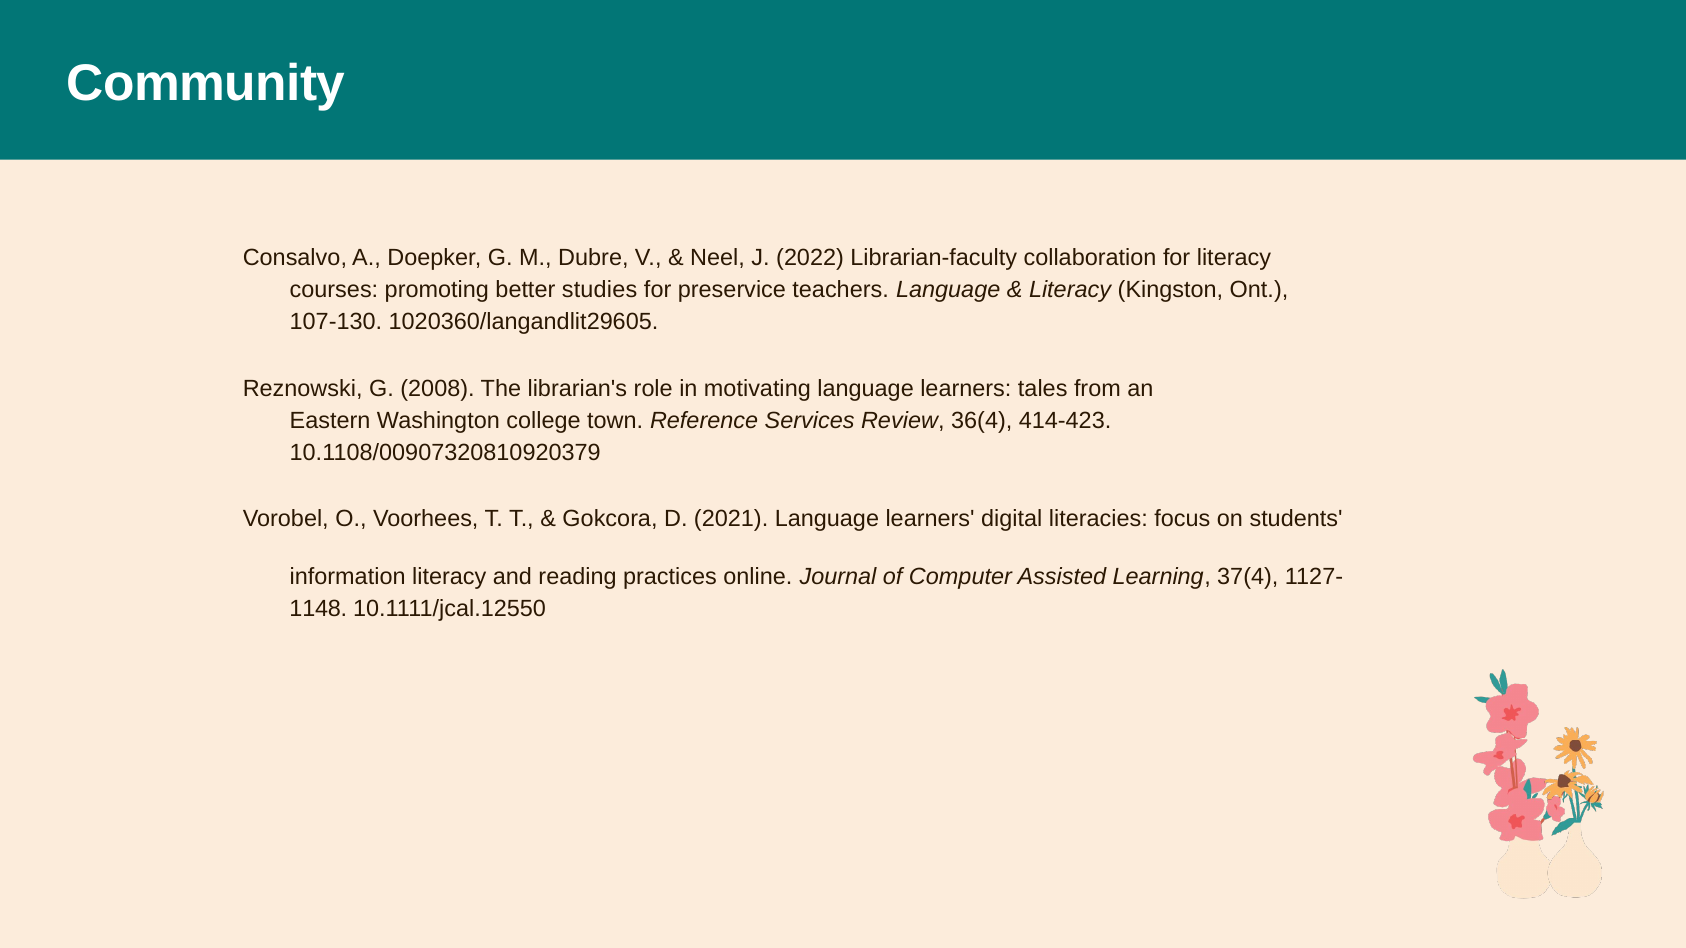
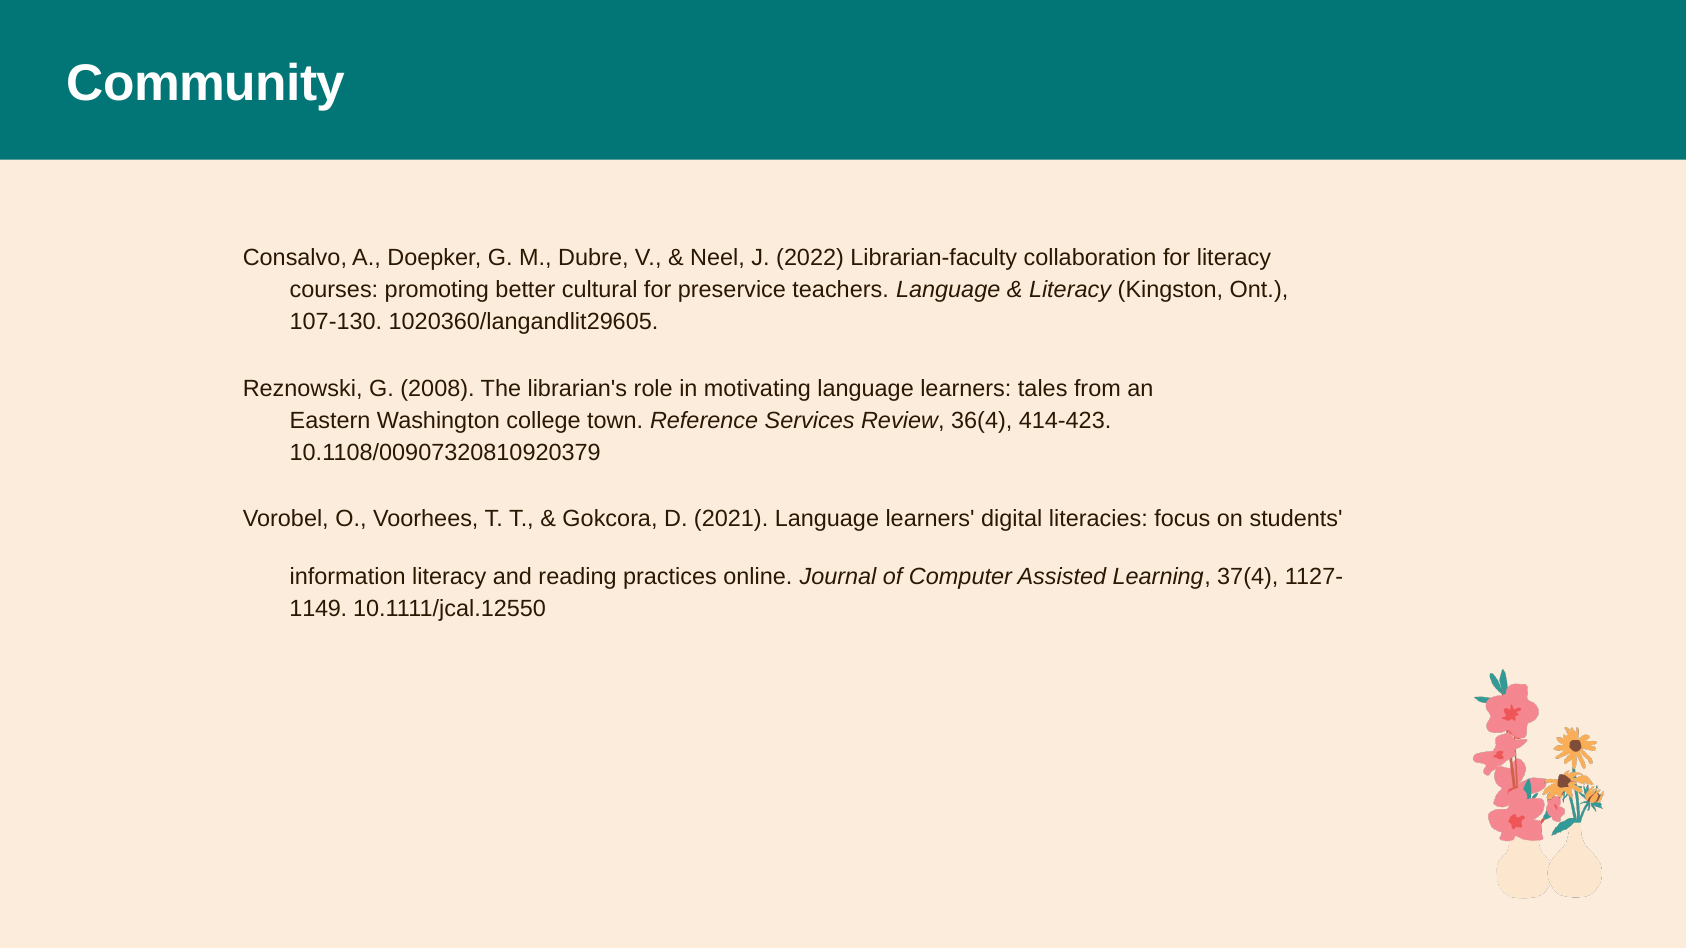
studies: studies -> cultural (600, 290)
1148: 1148 -> 1149 (318, 609)
